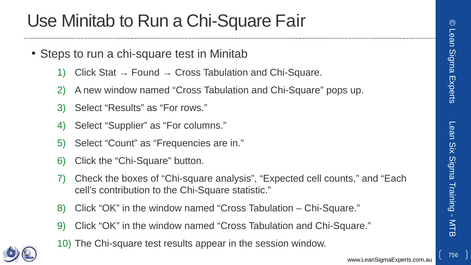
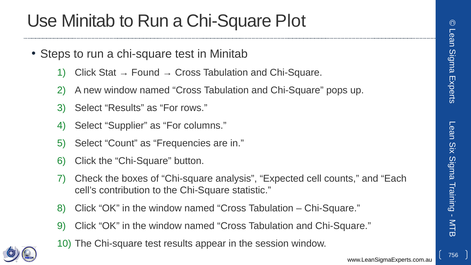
Fair: Fair -> Plot (291, 21)
